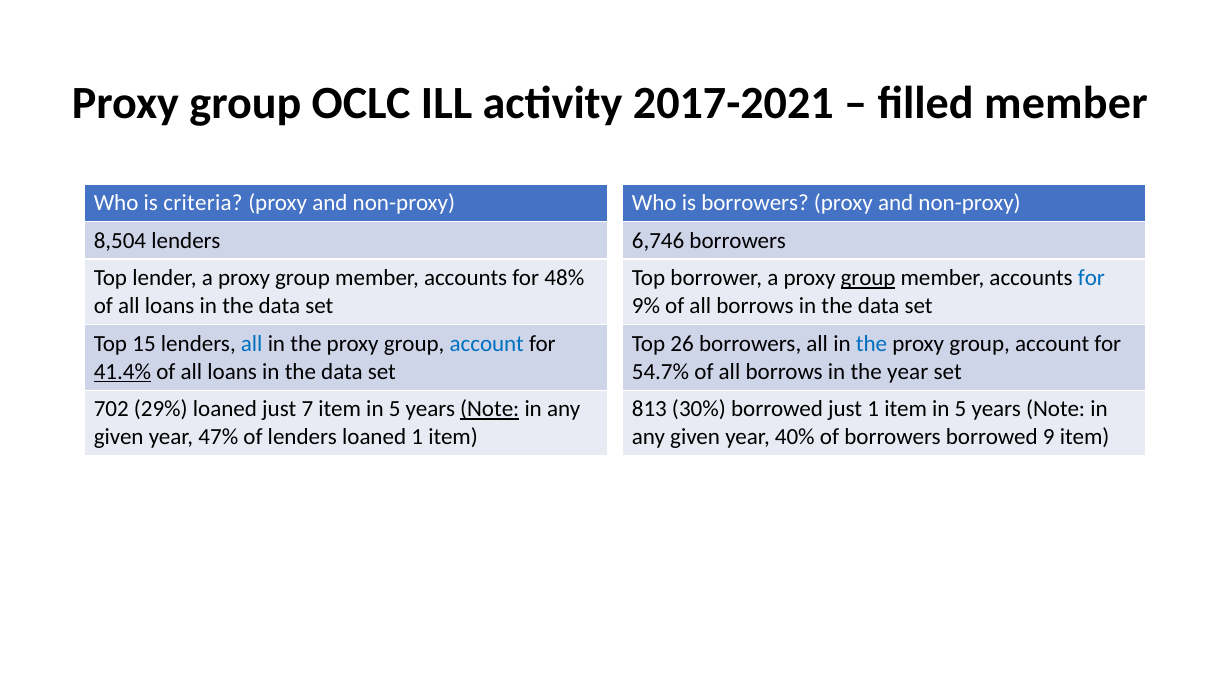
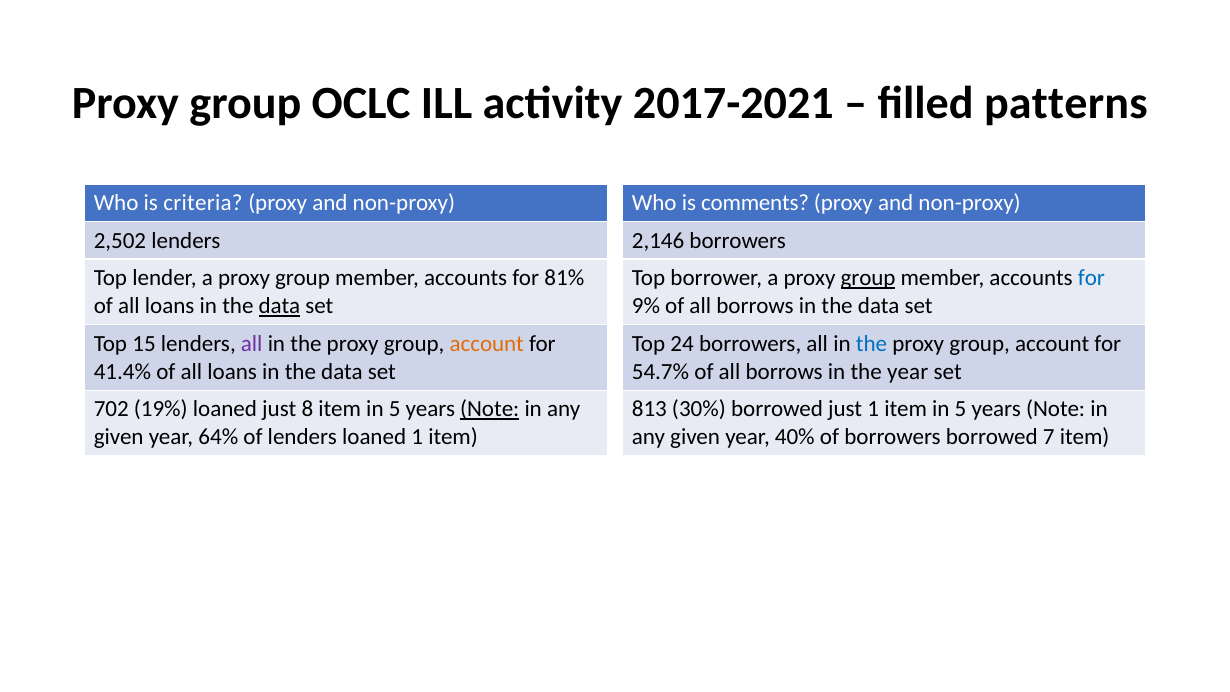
filled member: member -> patterns (1066, 104)
is borrowers: borrowers -> comments (755, 203)
8,504: 8,504 -> 2,502 (120, 241)
6,746: 6,746 -> 2,146 (658, 241)
48%: 48% -> 81% (564, 278)
data underline: none -> present (279, 306)
all colour: blue -> purple (252, 344)
account colour: blue -> orange (487, 344)
26: 26 -> 24 (682, 344)
41.4% underline: present -> none (122, 372)
29%: 29% -> 19% (161, 409)
7: 7 -> 8 (307, 409)
47%: 47% -> 64% (218, 437)
9: 9 -> 7 (1049, 437)
